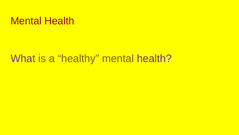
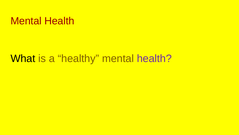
What colour: purple -> black (23, 58)
